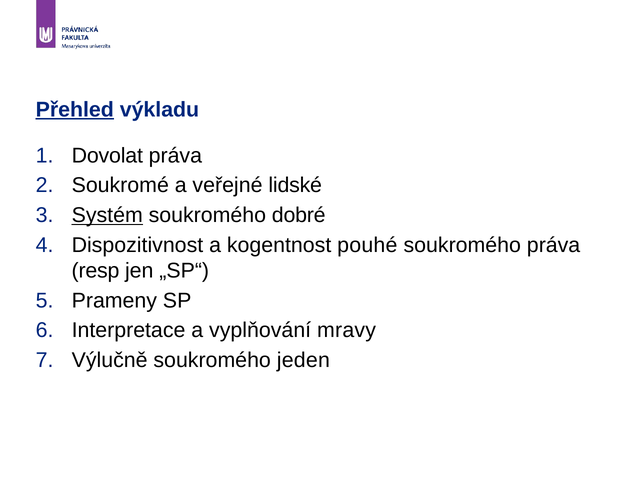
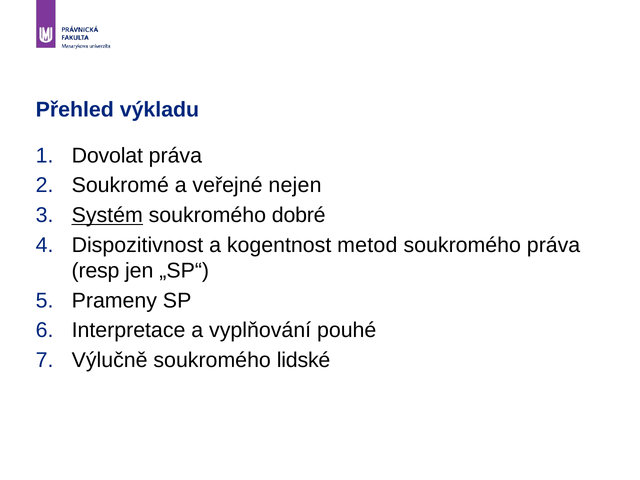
Přehled underline: present -> none (75, 110)
lidské: lidské -> nejen (295, 185)
pouhé: pouhé -> metod (367, 245)
mravy: mravy -> pouhé (347, 330)
jeden: jeden -> lidské (304, 360)
